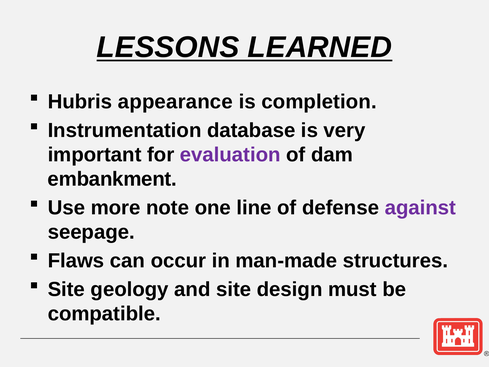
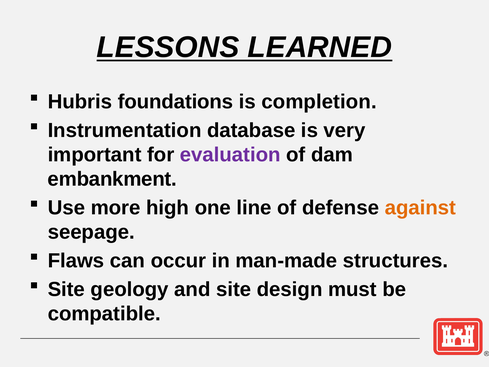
appearance: appearance -> foundations (175, 102)
note: note -> high (168, 208)
against colour: purple -> orange (420, 208)
